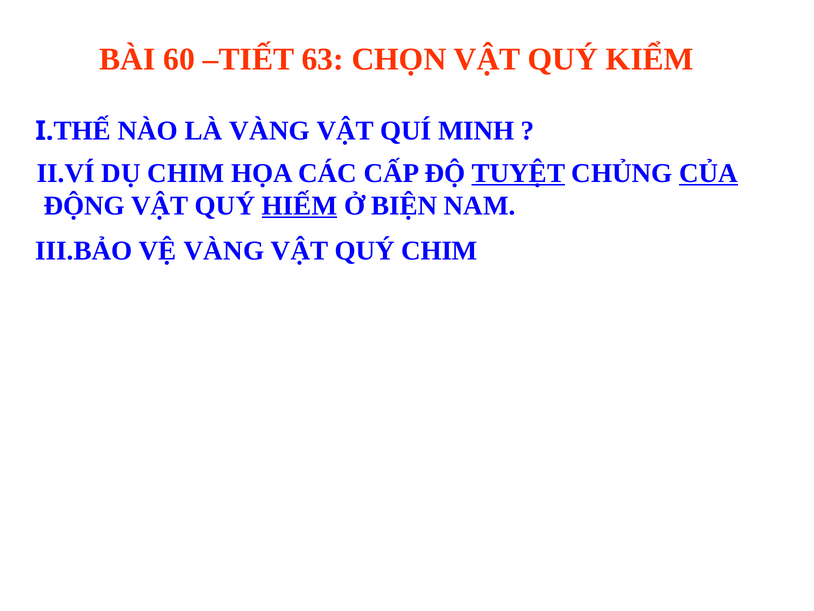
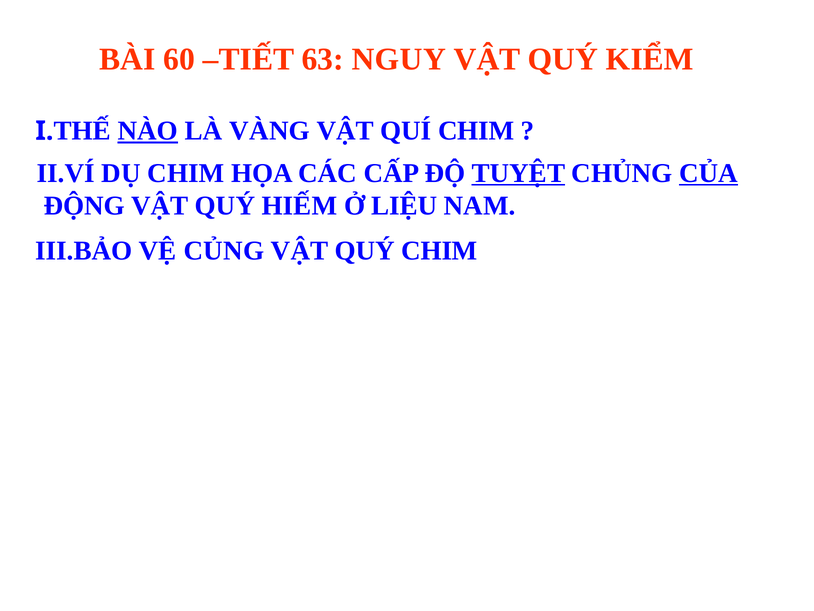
CHỌN: CHỌN -> NGUY (399, 59)
NÀO underline: none -> present (148, 131)
QUÍ MINH: MINH -> CHIM (476, 131)
HIẾM underline: present -> none (299, 206)
BIỆN: BIỆN -> LIỆU (404, 206)
VỆ VÀNG: VÀNG -> CỦNG (224, 251)
